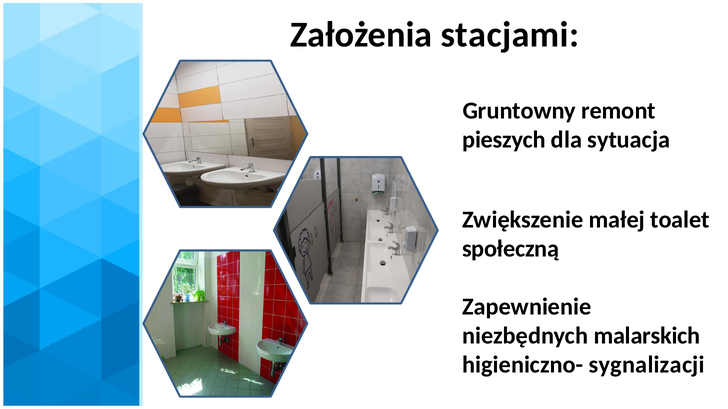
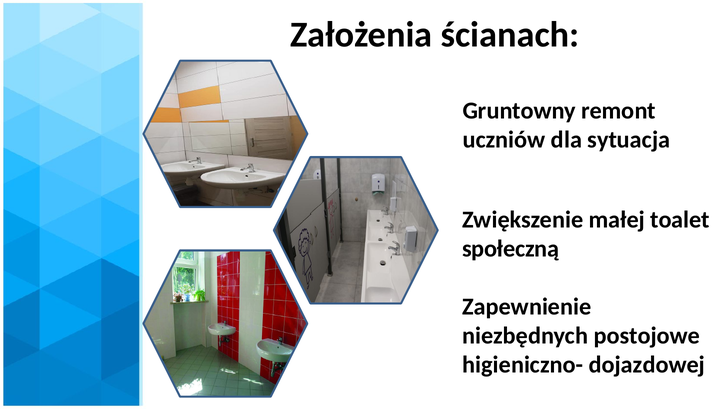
stacjami: stacjami -> ścianach (510, 35)
pieszych: pieszych -> uczniów (504, 140)
malarskich: malarskich -> postojowe (647, 336)
sygnalizacji: sygnalizacji -> dojazdowej (647, 365)
